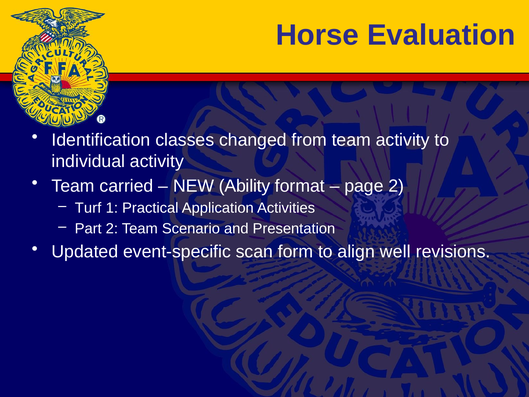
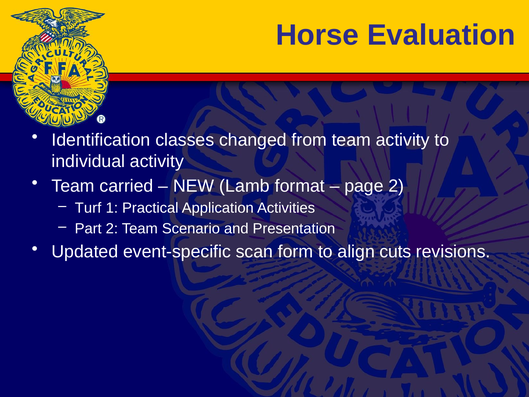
Ability: Ability -> Lamb (244, 186)
well: well -> cuts (396, 252)
